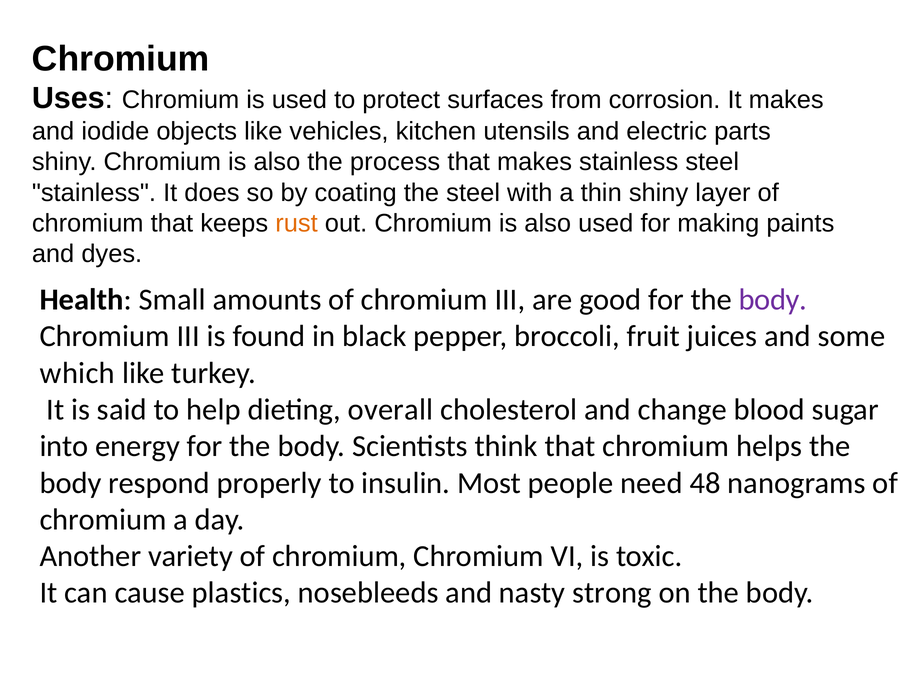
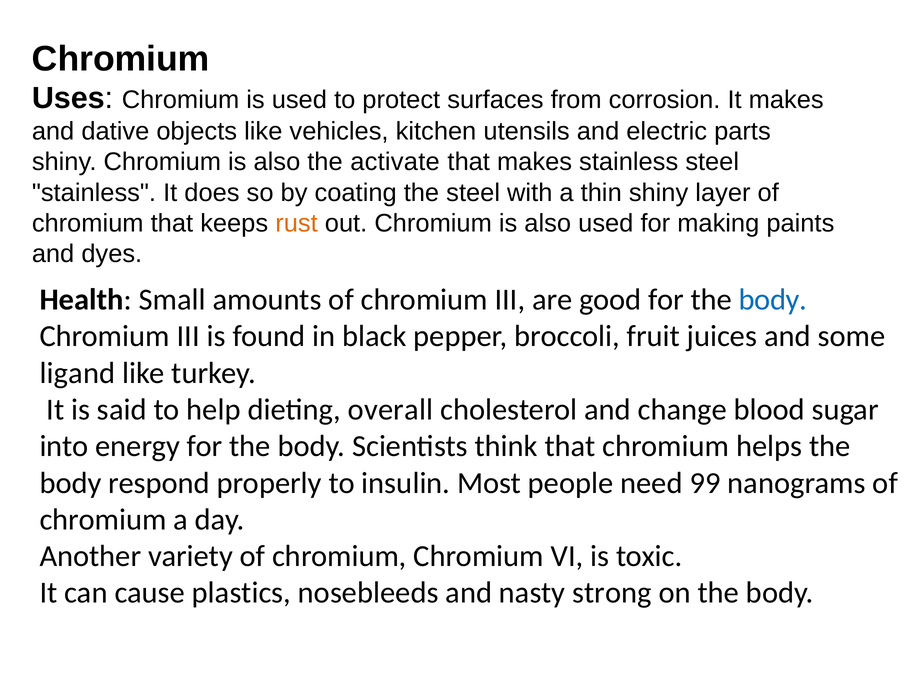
iodide: iodide -> dative (115, 132)
process: process -> activate (395, 162)
body colour: purple -> blue (773, 300)
which: which -> ligand (77, 373)
48: 48 -> 99 (705, 483)
